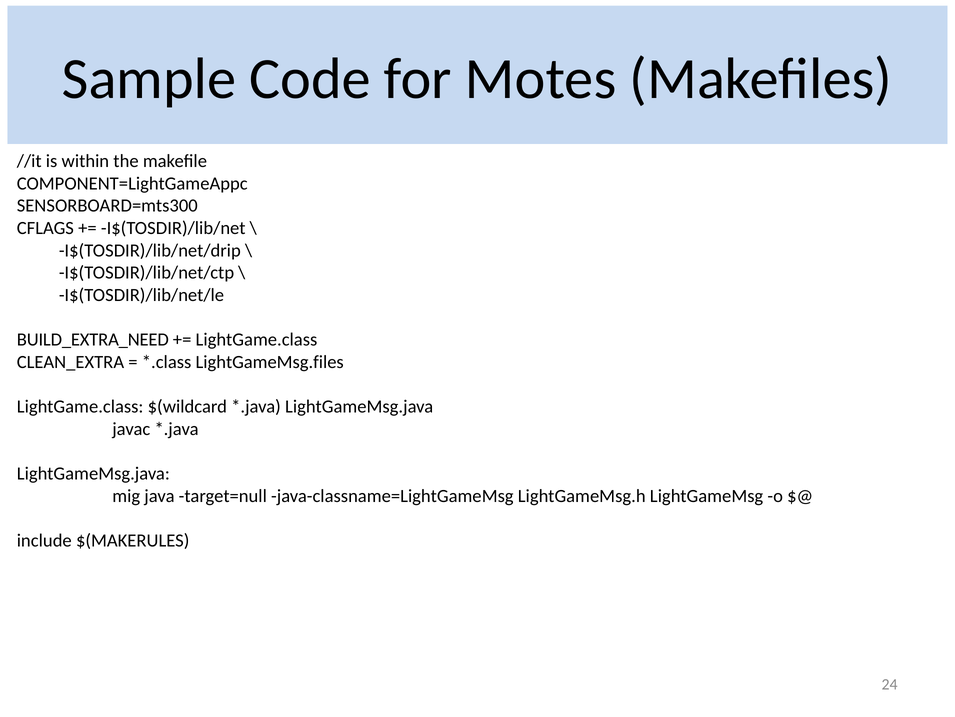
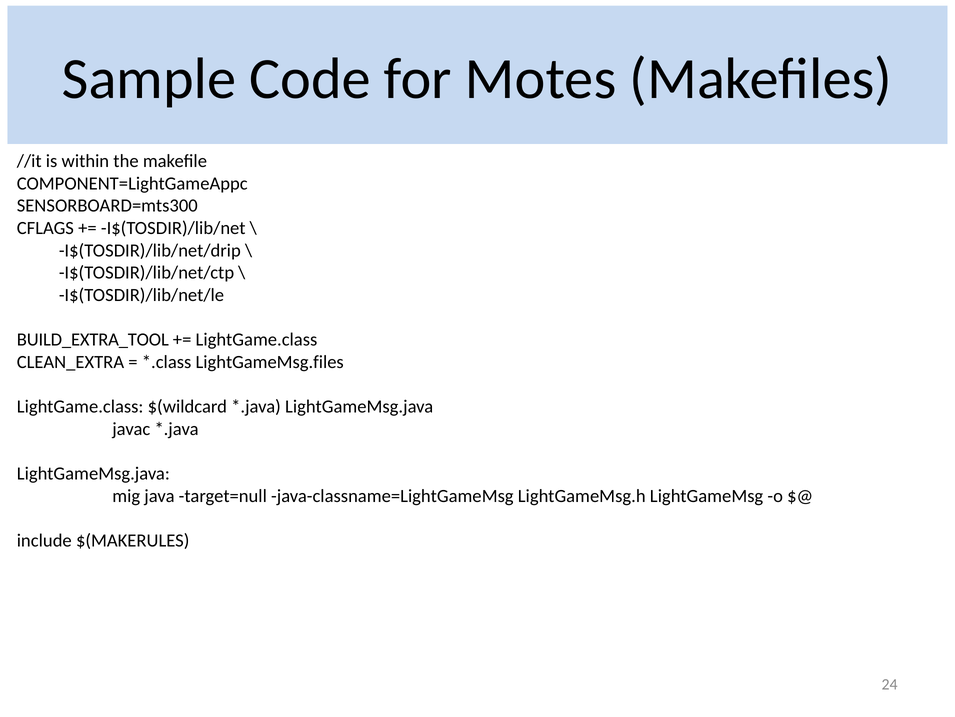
BUILD_EXTRA_NEED: BUILD_EXTRA_NEED -> BUILD_EXTRA_TOOL (93, 339)
